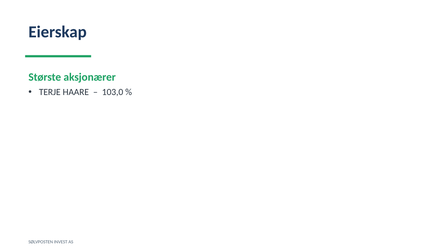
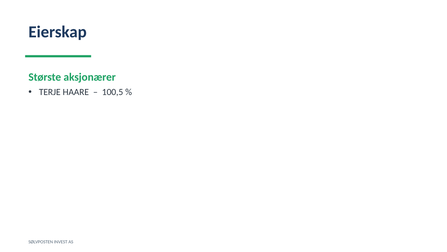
103,0: 103,0 -> 100,5 (113, 92)
